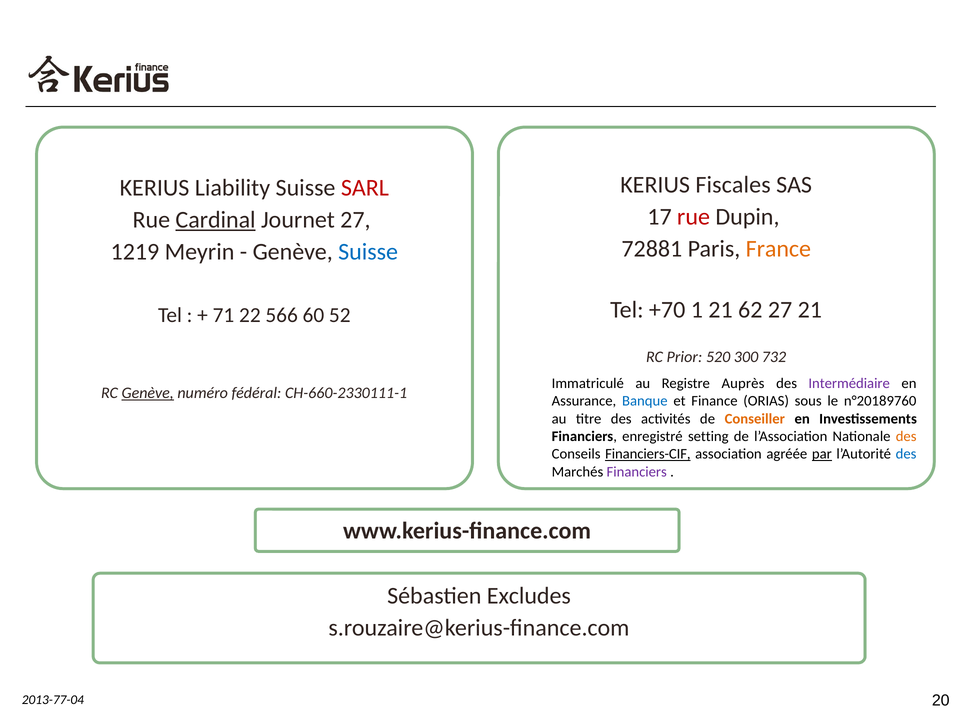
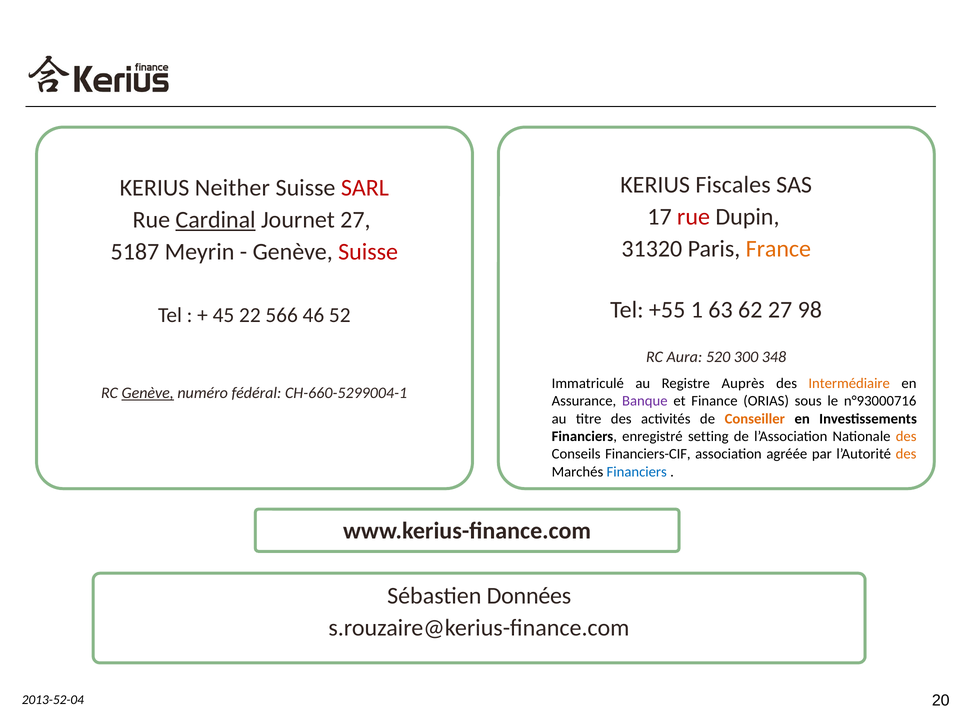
Liability: Liability -> Neither (232, 188)
72881: 72881 -> 31320 (652, 249)
1219: 1219 -> 5187 (135, 252)
Suisse colour: blue -> red (368, 252)
+70: +70 -> +55 (667, 310)
1 21: 21 -> 63 (721, 310)
27 21: 21 -> 98 (810, 310)
71: 71 -> 45 (223, 316)
60: 60 -> 46 (313, 316)
Prior: Prior -> Aura (684, 357)
732: 732 -> 348 (774, 357)
Intermédiaire colour: purple -> orange (849, 384)
CH-660-2330111-1: CH-660-2330111-1 -> CH-660-5299004-1 (346, 393)
Banque colour: blue -> purple (645, 401)
n°20189760: n°20189760 -> n°93000716 (880, 401)
Financiers-CIF underline: present -> none (648, 454)
par underline: present -> none (822, 454)
des colour: blue -> orange (906, 454)
Financiers colour: purple -> blue (637, 472)
Excludes: Excludes -> Données (529, 596)
2013-77-04: 2013-77-04 -> 2013-52-04 (53, 700)
